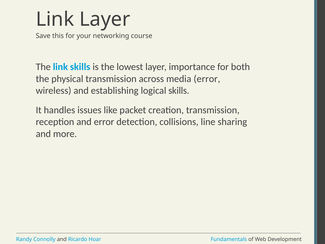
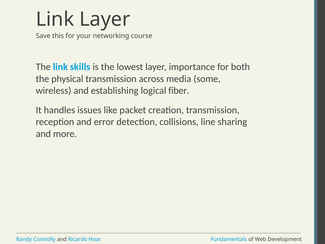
media error: error -> some (207, 79)
logical skills: skills -> fiber (179, 91)
